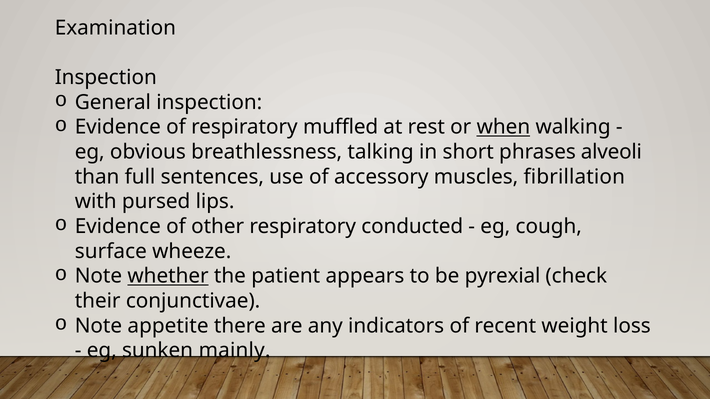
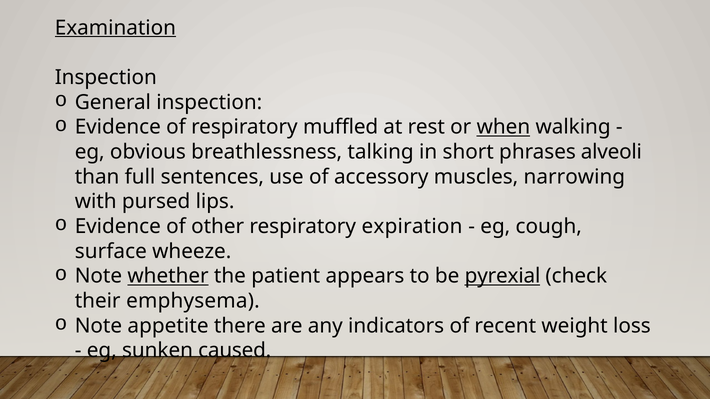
Examination underline: none -> present (115, 28)
fibrillation: fibrillation -> narrowing (574, 177)
conducted: conducted -> expiration (412, 227)
pyrexial underline: none -> present (503, 276)
conjunctivae: conjunctivae -> emphysema (193, 301)
mainly: mainly -> caused (235, 351)
